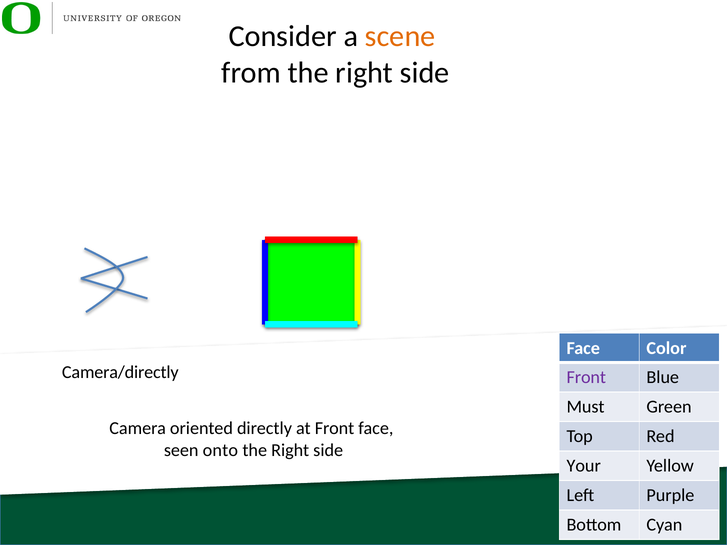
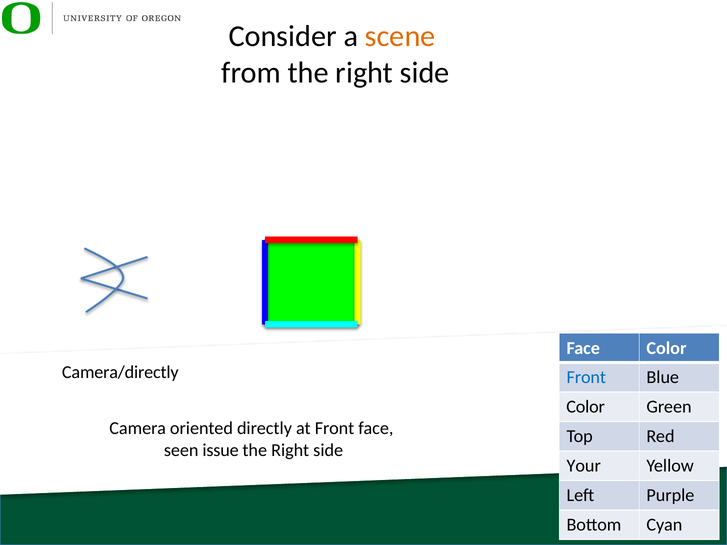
Front colour: purple -> blue (586, 378)
Must: Must -> Color (586, 407)
onto: onto -> issue (221, 450)
